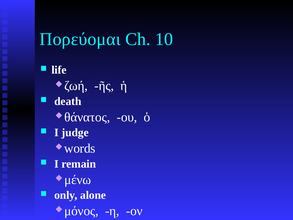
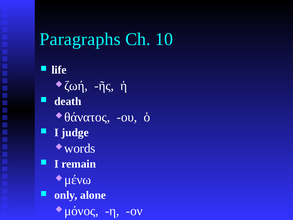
Πορεύομαι: Πορεύομαι -> Paragraphs (80, 39)
